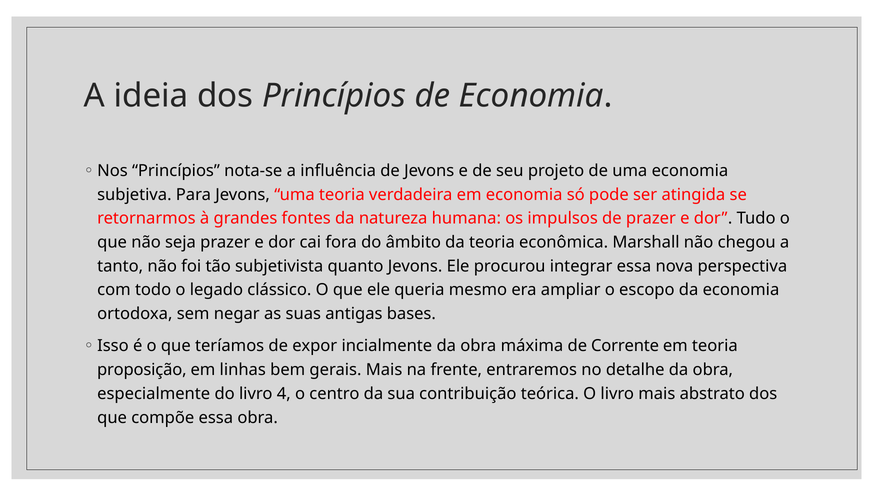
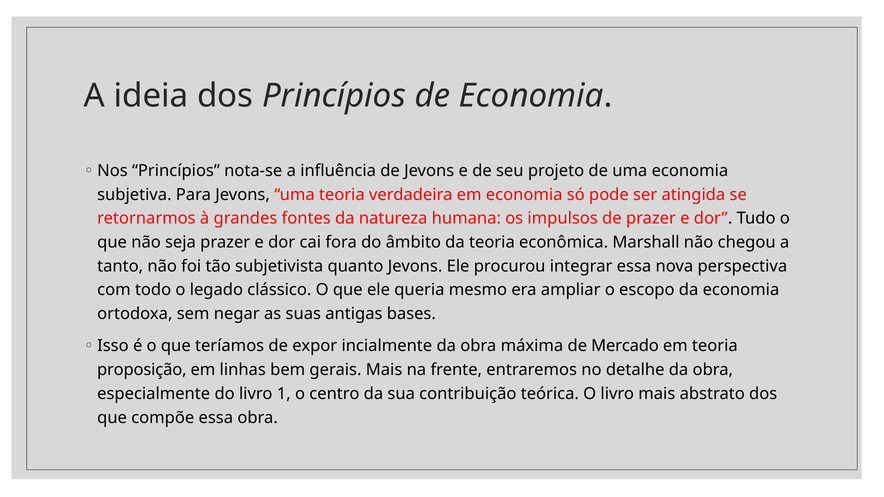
Corrente: Corrente -> Mercado (625, 346)
4: 4 -> 1 (284, 394)
